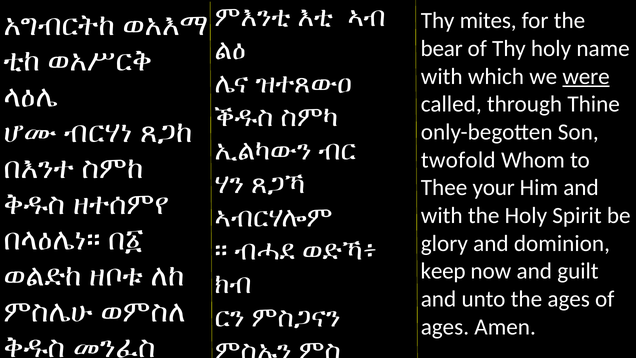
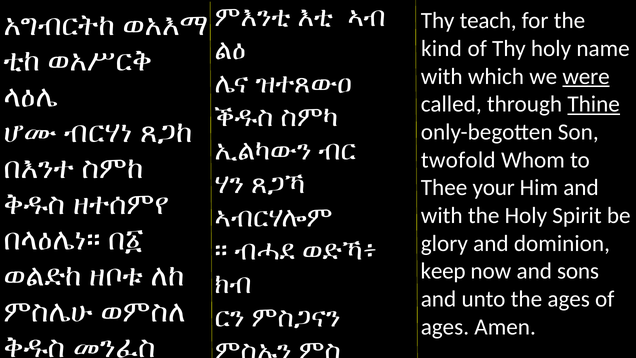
mites: mites -> teach (488, 21)
bear: bear -> kind (441, 48)
Thine underline: none -> present (594, 104)
guilt: guilt -> sons (578, 271)
